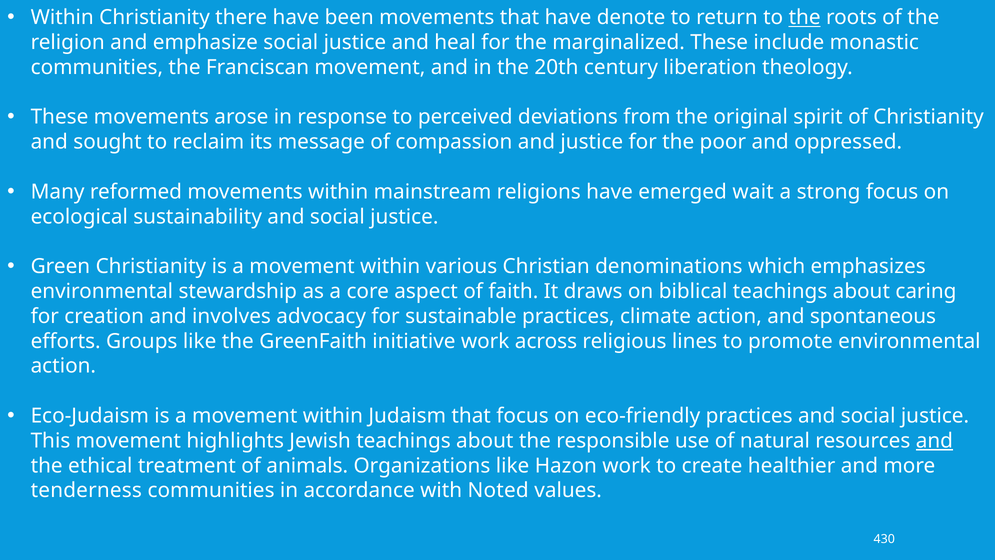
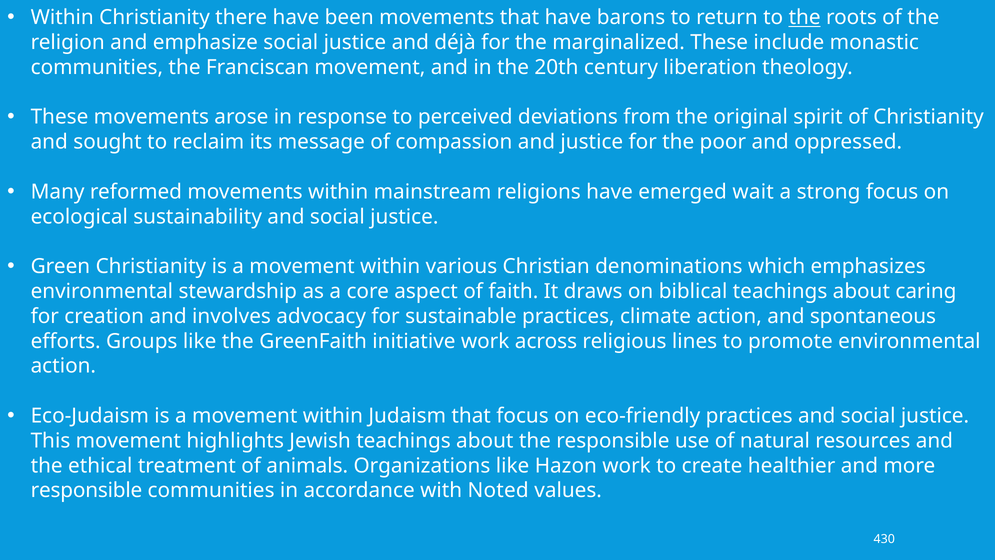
denote: denote -> barons (631, 18)
heal: heal -> déjà (455, 42)
and underline: present -> none (934, 441)
tenderness: tenderness -> responsible (86, 490)
